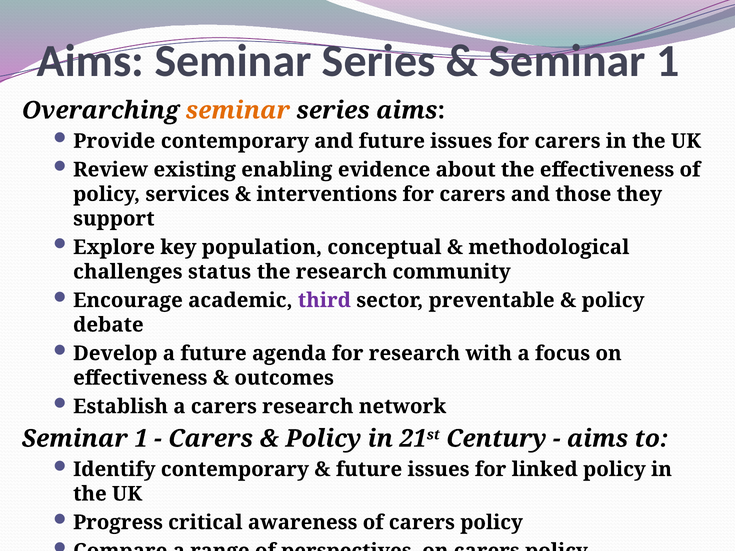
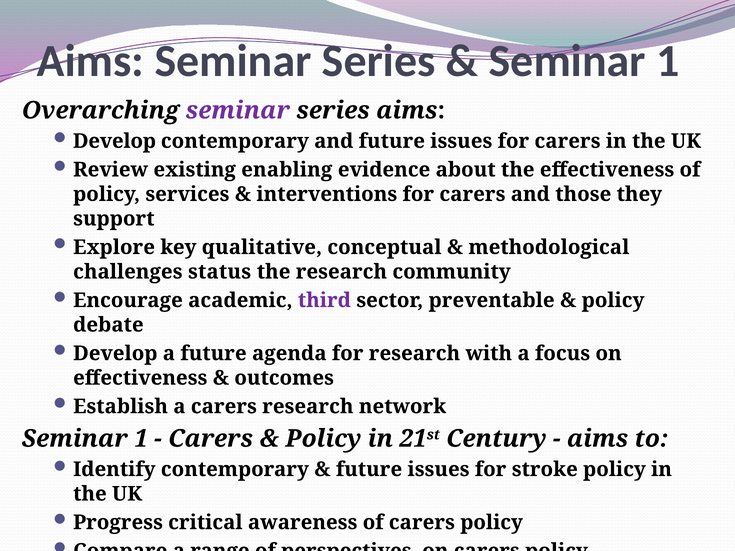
seminar colour: orange -> purple (238, 110)
Provide: Provide -> Develop (114, 141)
population: population -> qualitative (262, 247)
linked: linked -> stroke (545, 470)
